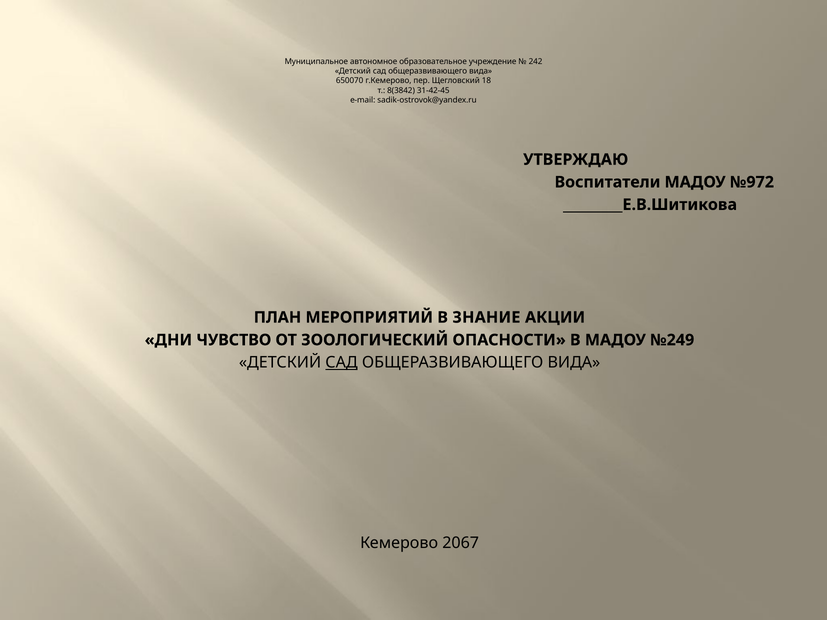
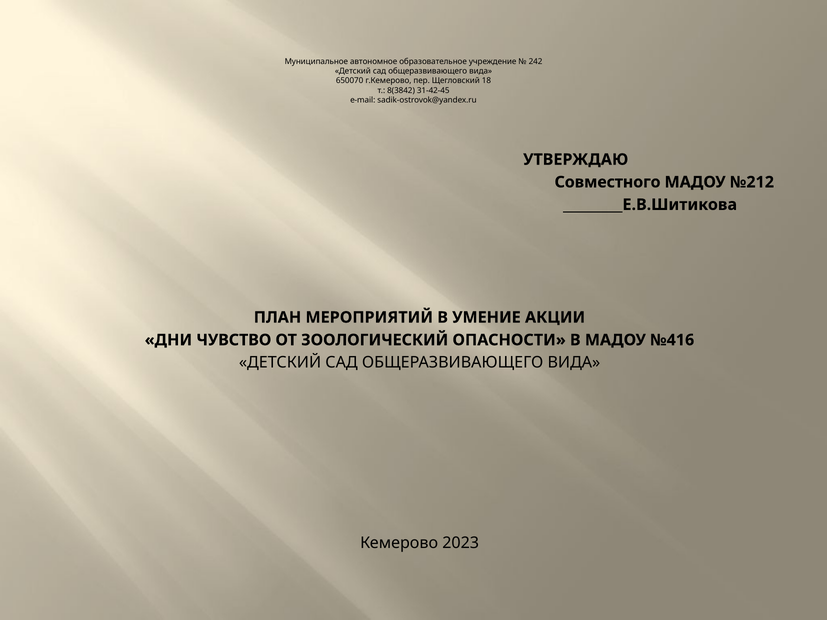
Воспитатели: Воспитатели -> Совместного (608, 182)
№972: №972 -> №212 (752, 182)
ЗНАНИЕ: ЗНАНИЕ -> УМЕНИЕ (486, 318)
№249: №249 -> №416 (672, 340)
САД underline: present -> none (342, 363)
2067: 2067 -> 2023 (461, 543)
